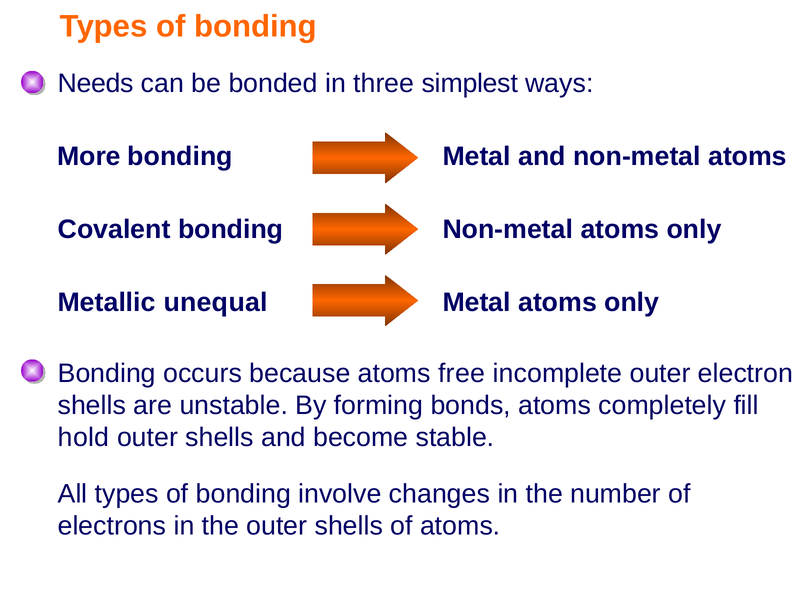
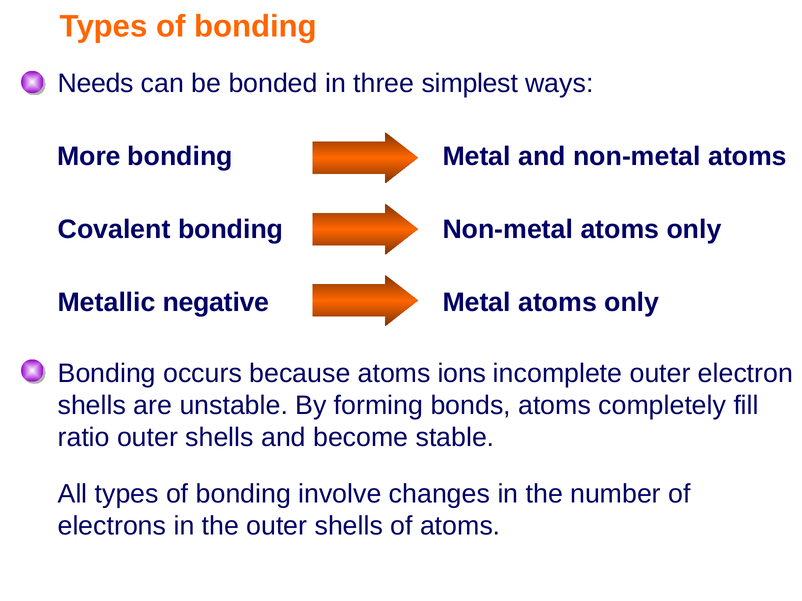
unequal: unequal -> negative (216, 303)
free: free -> ions (462, 374)
hold: hold -> ratio (84, 438)
